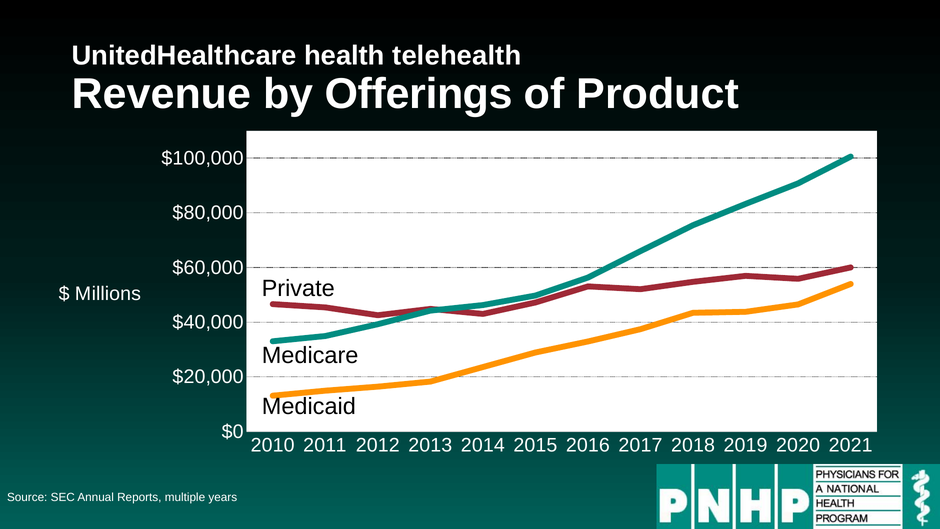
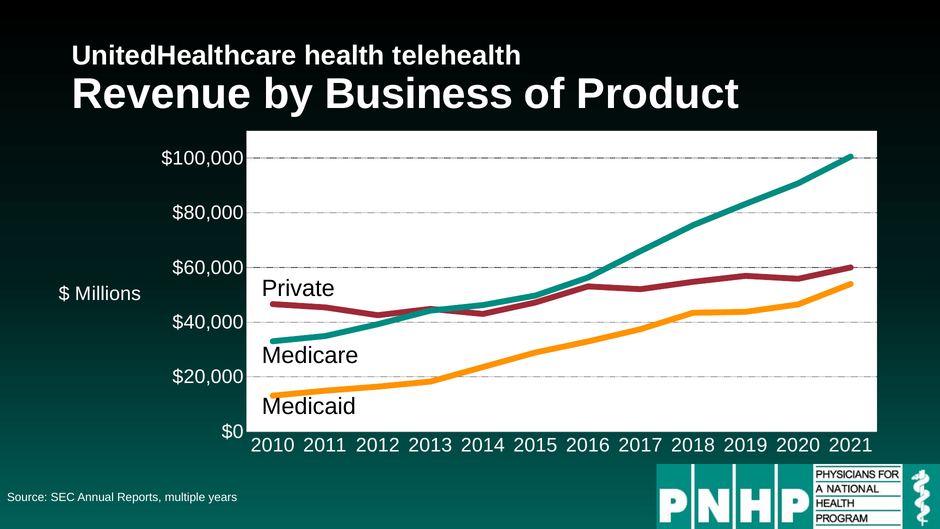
Offerings: Offerings -> Business (419, 94)
